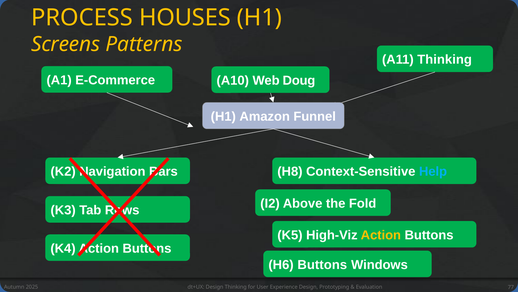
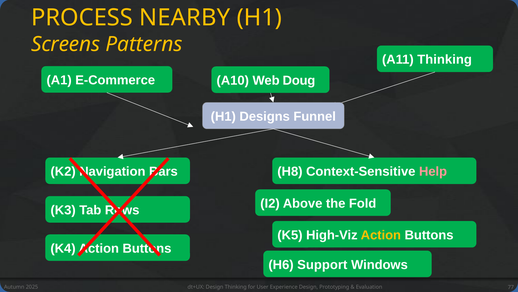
HOUSES: HOUSES -> NEARBY (185, 18)
Amazon: Amazon -> Designs (265, 116)
Help colour: light blue -> pink (433, 171)
H6 Buttons: Buttons -> Support (322, 264)
